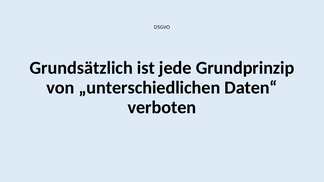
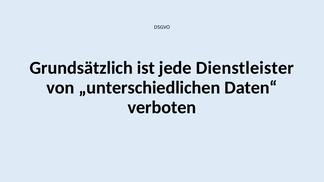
Grundprinzip: Grundprinzip -> Dienstleister (245, 68)
